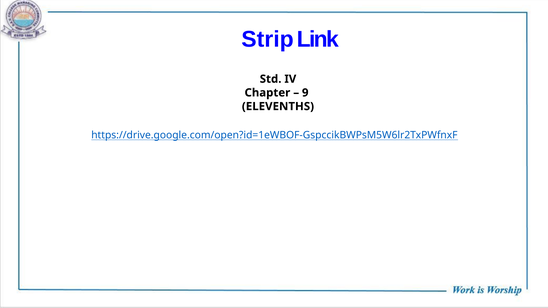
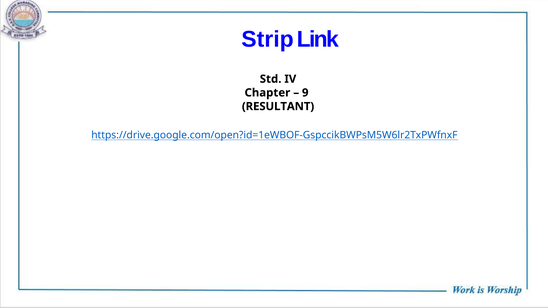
ELEVENTHS: ELEVENTHS -> RESULTANT (278, 106)
